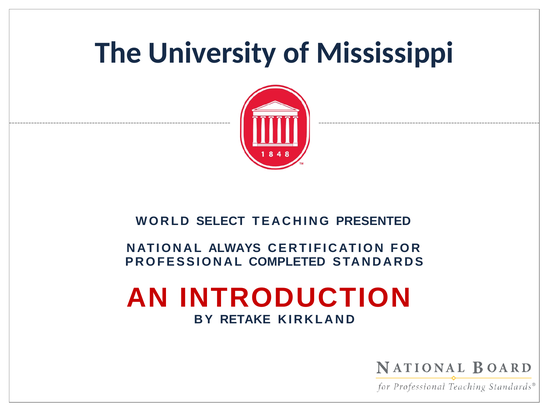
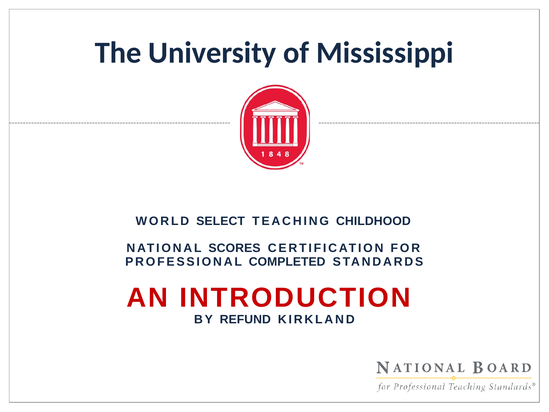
PRESENTED: PRESENTED -> CHILDHOOD (373, 221)
ALWAYS: ALWAYS -> SCORES (234, 248)
RETAKE: RETAKE -> REFUND (245, 319)
